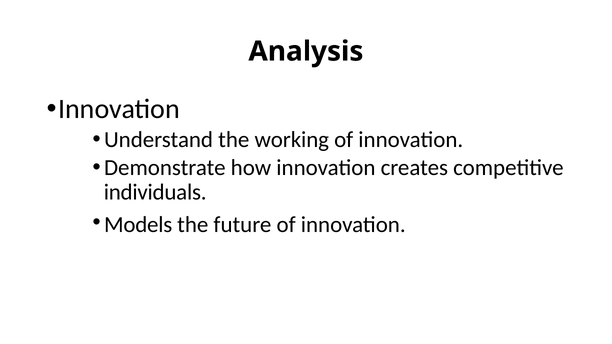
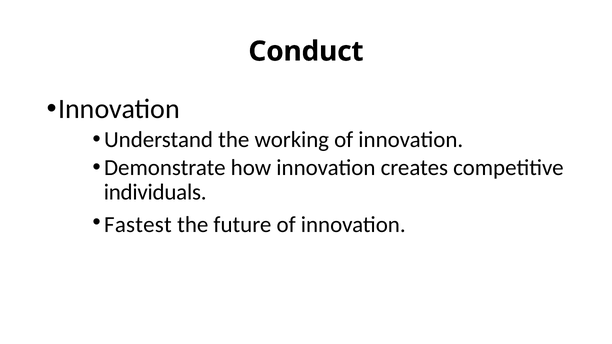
Analysis: Analysis -> Conduct (306, 51)
Models: Models -> Fastest (138, 225)
